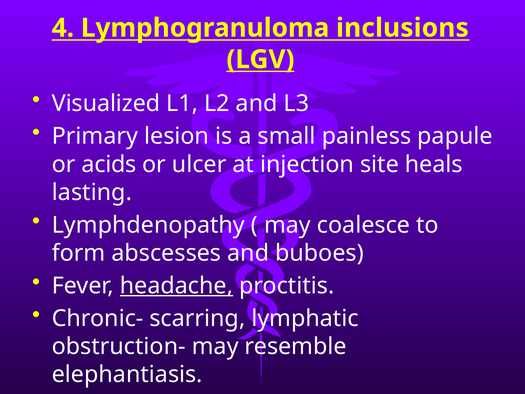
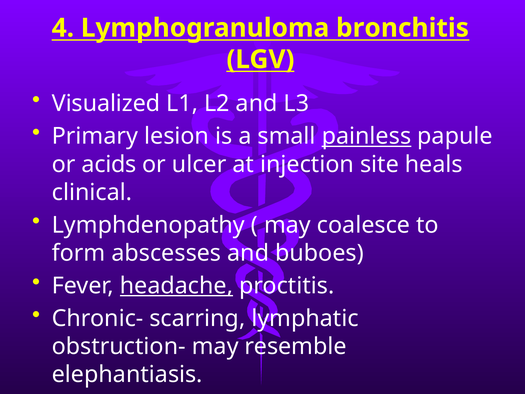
inclusions: inclusions -> bronchitis (402, 28)
painless underline: none -> present (366, 136)
lasting: lasting -> clinical (92, 192)
